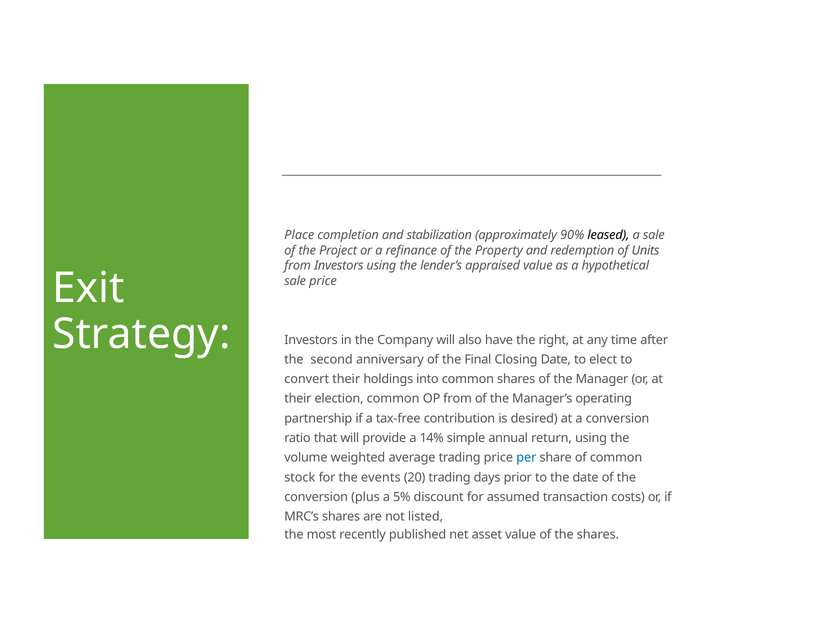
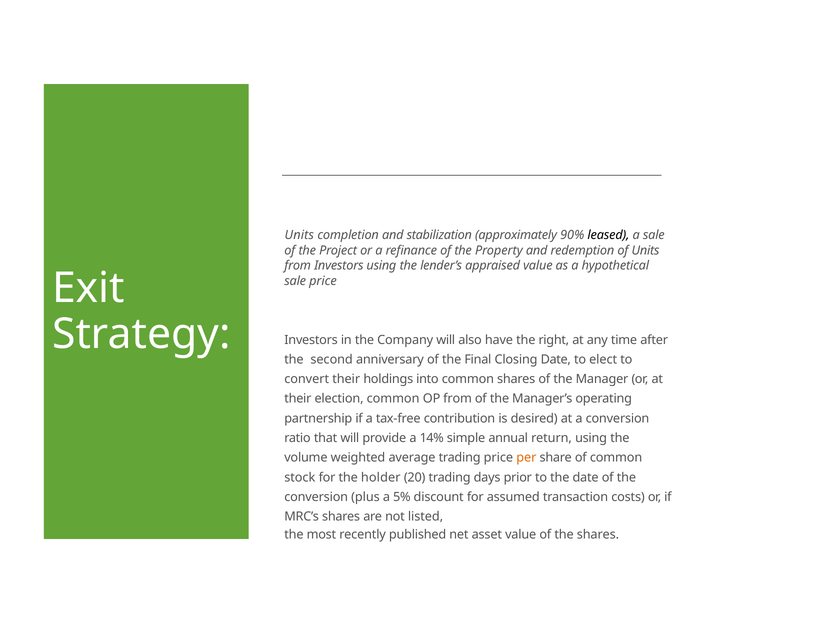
Place: Place -> Units (299, 235)
per colour: blue -> orange (526, 458)
events: events -> holder (381, 478)
